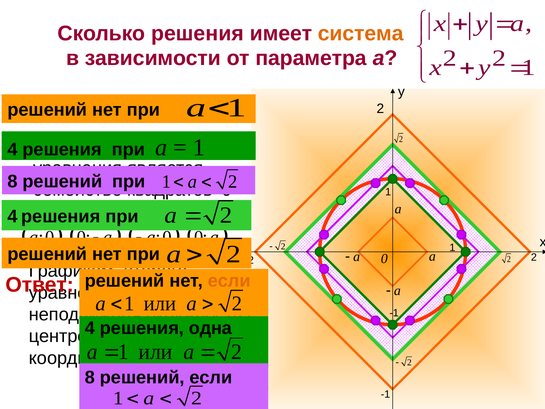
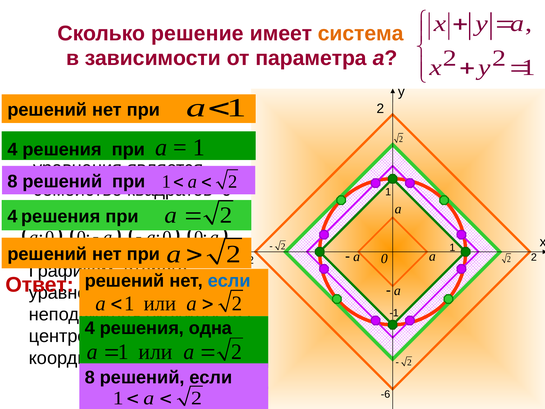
Сколько решения: решения -> решение (197, 33)
если colour: orange -> blue (229, 281)
-1: -1 -> -6 (386, 394)
